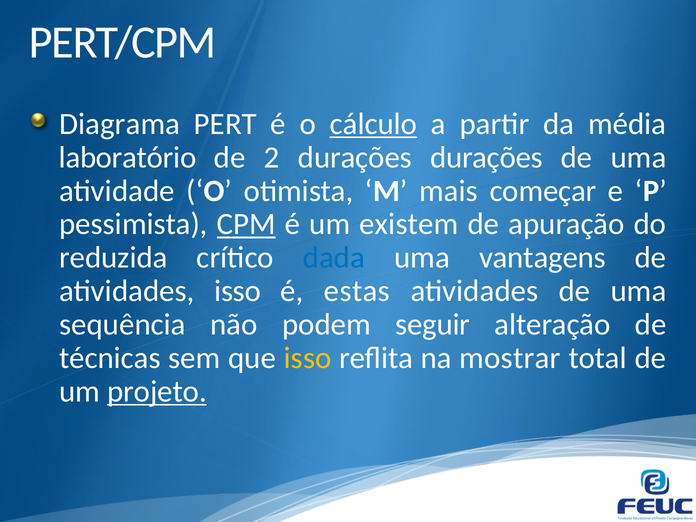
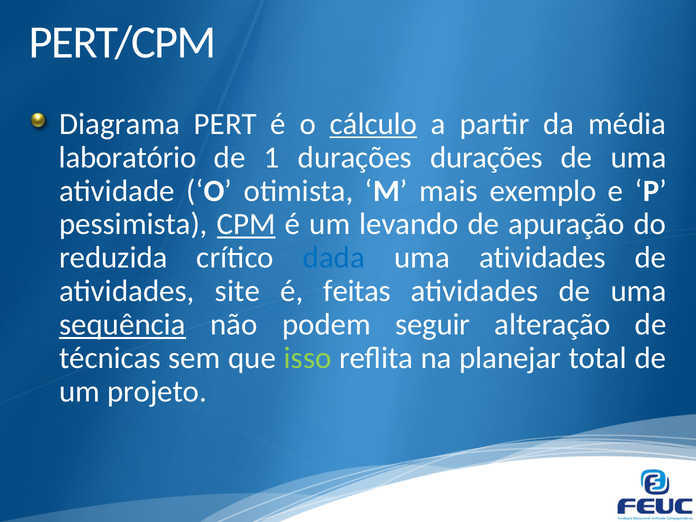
2: 2 -> 1 (272, 157)
começar: começar -> exemplo (543, 191)
existem: existem -> levando (409, 224)
uma vantagens: vantagens -> atividades (542, 258)
atividades isso: isso -> site (237, 291)
estas: estas -> feitas (357, 291)
sequência underline: none -> present (122, 325)
isso colour: yellow -> light green (308, 358)
mostrar: mostrar -> planejar (510, 358)
projeto underline: present -> none (157, 391)
